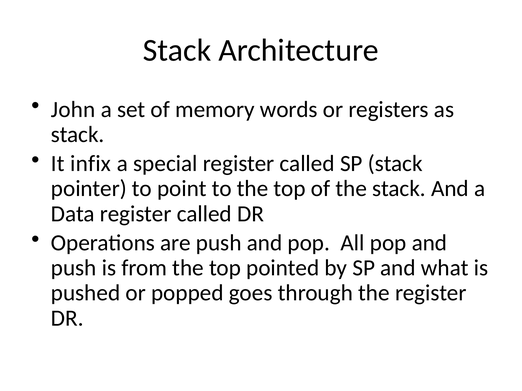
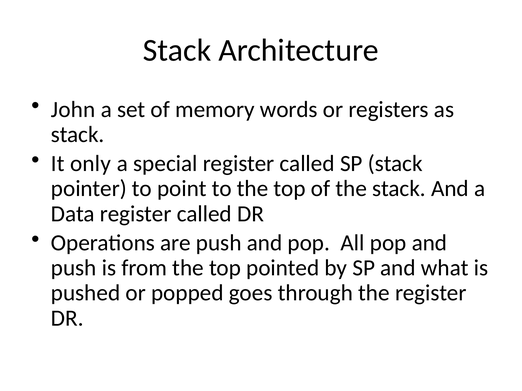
infix: infix -> only (91, 164)
